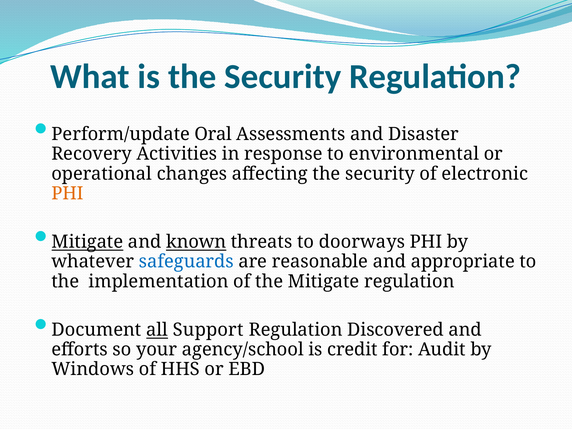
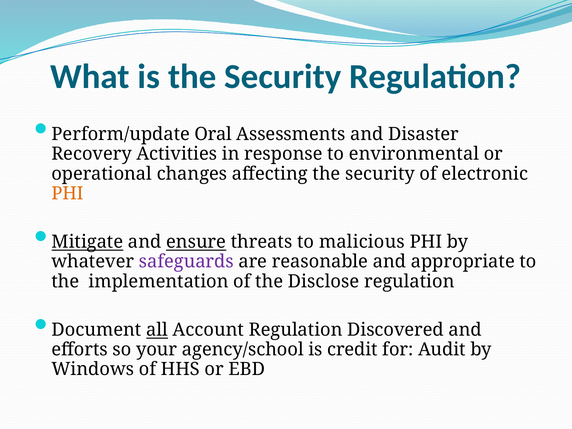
known: known -> ensure (196, 242)
doorways: doorways -> malicious (362, 242)
safeguards colour: blue -> purple (186, 262)
the Mitigate: Mitigate -> Disclose (324, 281)
Support: Support -> Account (208, 330)
